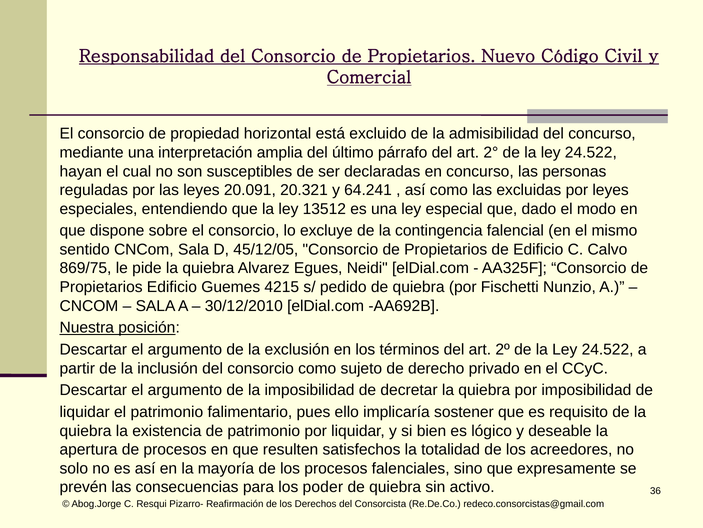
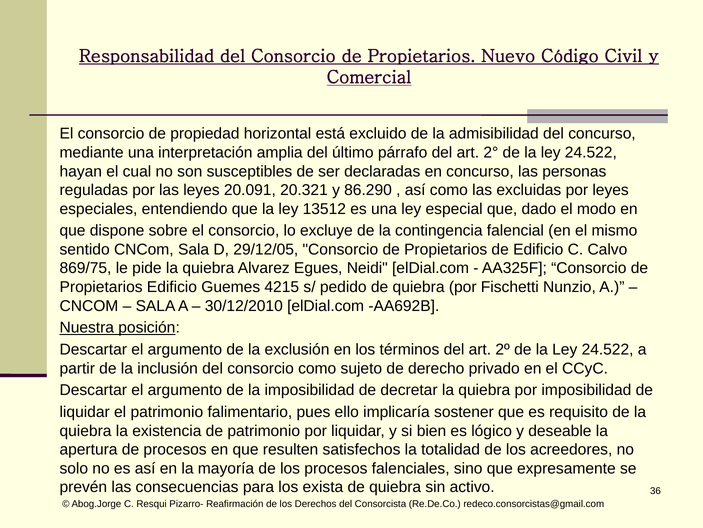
64.241: 64.241 -> 86.290 (368, 190)
45/12/05: 45/12/05 -> 29/12/05 (266, 249)
poder: poder -> exista (323, 487)
